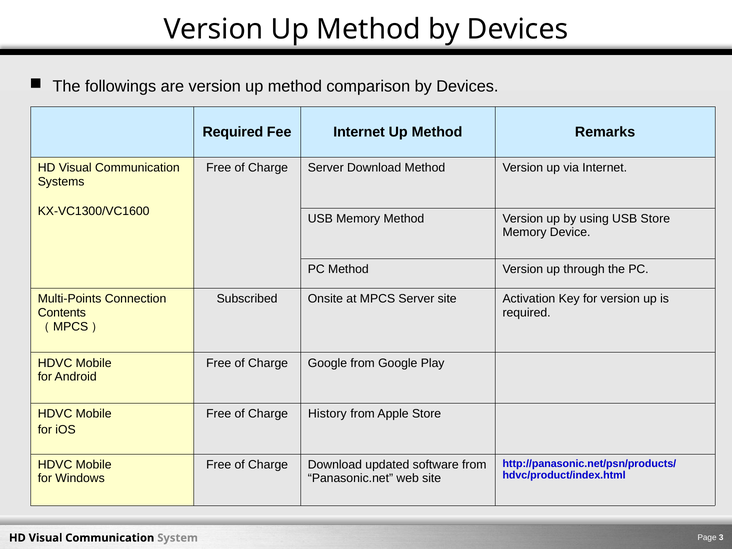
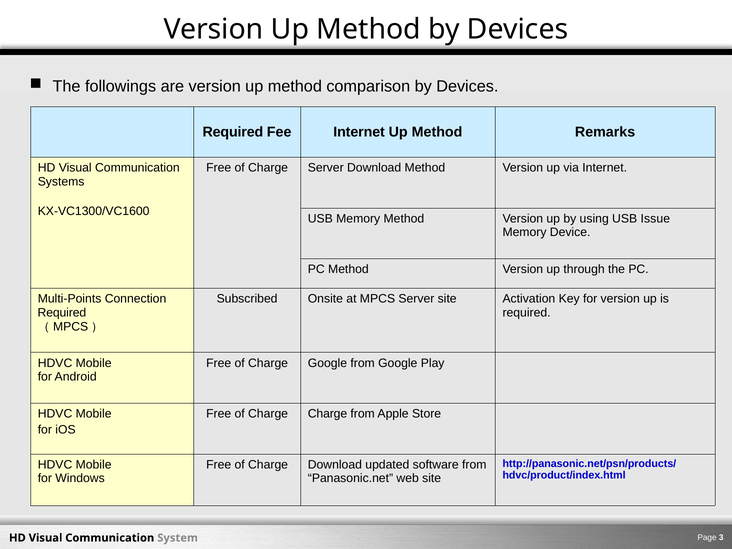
USB Store: Store -> Issue (655, 219)
Contents: Contents -> Required (62, 312)
Charge History: History -> Charge (327, 414)
